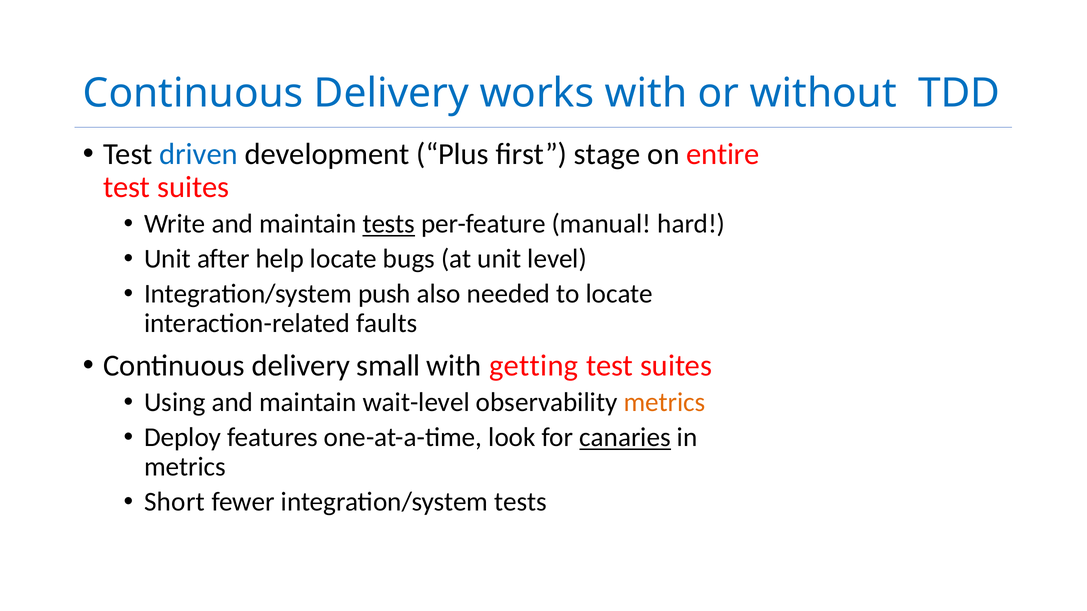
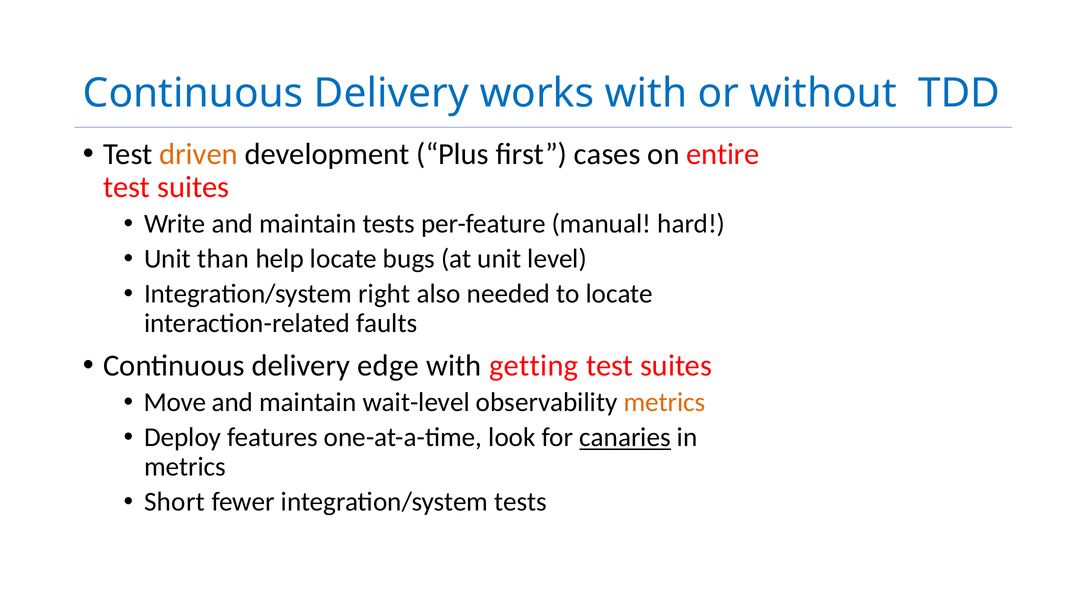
driven colour: blue -> orange (199, 154)
stage: stage -> cases (607, 154)
tests underline: present -> none (389, 224)
after: after -> than (223, 259)
push: push -> right (384, 294)
small: small -> edge (388, 366)
Using: Using -> Move (175, 403)
